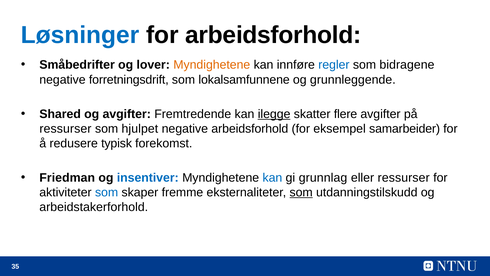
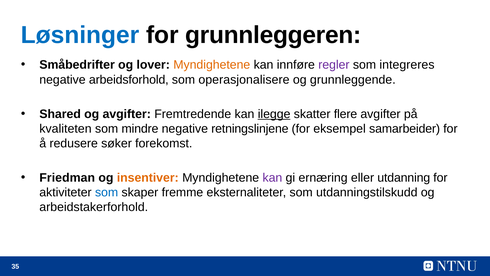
for arbeidsforhold: arbeidsforhold -> grunnleggeren (273, 35)
regler colour: blue -> purple (334, 65)
bidragene: bidragene -> integreres (407, 65)
forretningsdrift: forretningsdrift -> arbeidsforhold (129, 80)
lokalsamfunnene: lokalsamfunnene -> operasjonalisere (244, 80)
ressurser: ressurser -> kvaliteten (65, 129)
hjulpet: hjulpet -> mindre (140, 129)
negative arbeidsforhold: arbeidsforhold -> retningslinjene (250, 129)
typisk: typisk -> søker (117, 143)
insentiver colour: blue -> orange (148, 178)
kan colour: blue -> purple (272, 178)
grunnlag: grunnlag -> ernæring (323, 178)
eller ressurser: ressurser -> utdanning (404, 178)
som underline: present -> none (301, 192)
